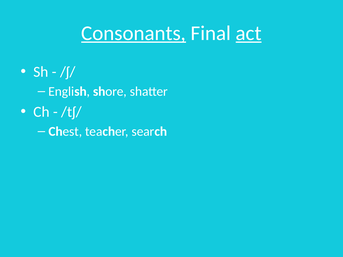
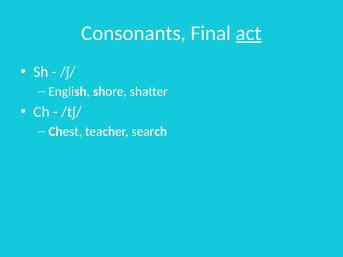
Consonants underline: present -> none (134, 33)
